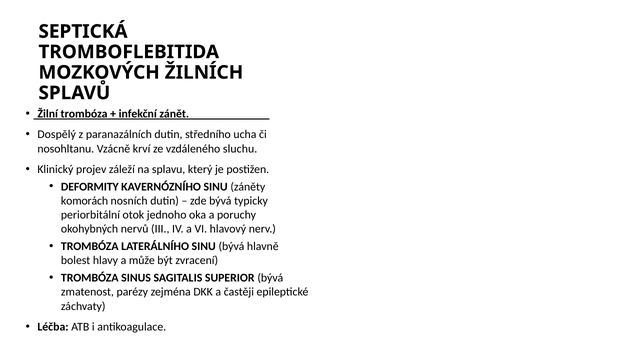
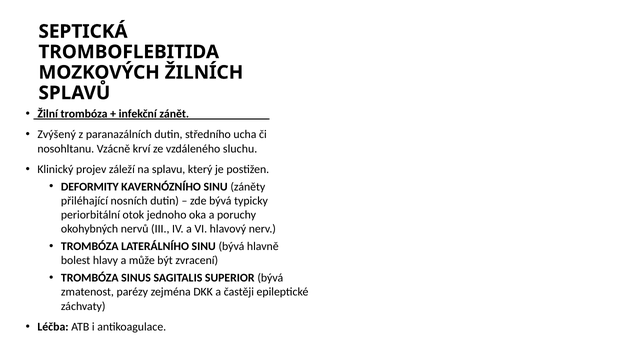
Dospělý: Dospělý -> Zvýšený (57, 135)
komorách: komorách -> přiléhající (84, 201)
